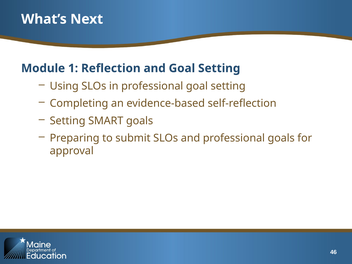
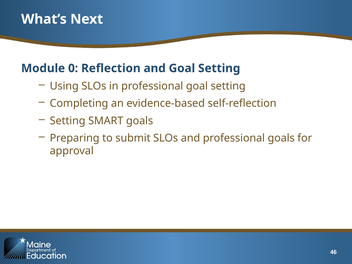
1: 1 -> 0 (73, 68)
